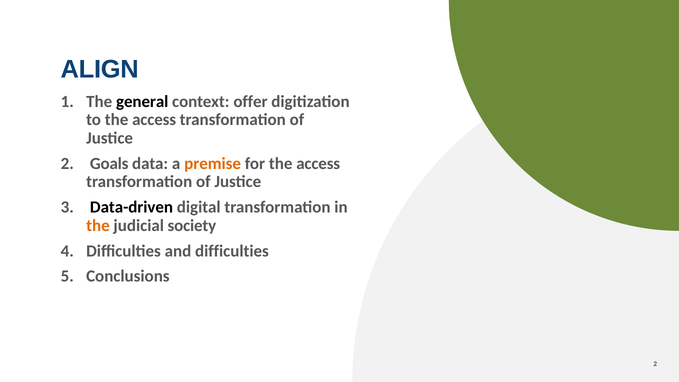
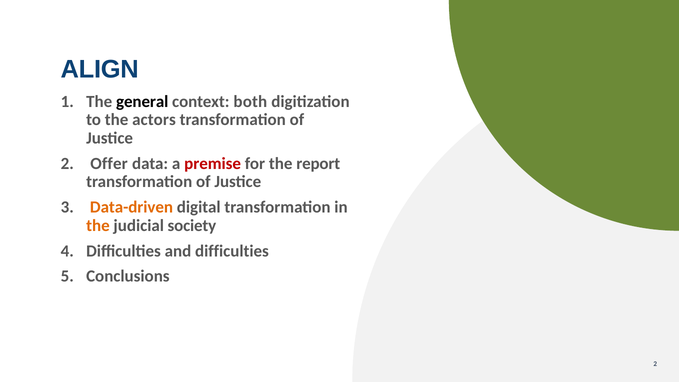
offer: offer -> both (250, 101)
to the access: access -> actors (154, 120)
Goals: Goals -> Offer (109, 163)
premise colour: orange -> red (213, 163)
for the access: access -> report (318, 163)
Data-driven colour: black -> orange (132, 207)
